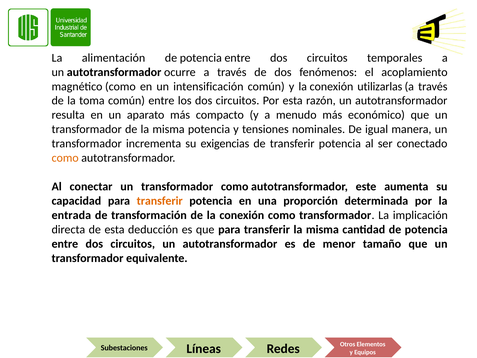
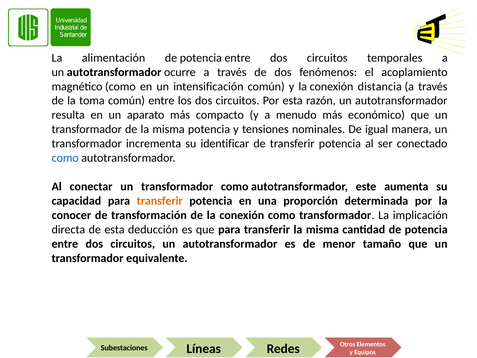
utilizarlas: utilizarlas -> distancia (380, 86)
exigencias: exigencias -> identificar (225, 144)
como colour: orange -> blue (65, 158)
entrada: entrada -> conocer (71, 215)
